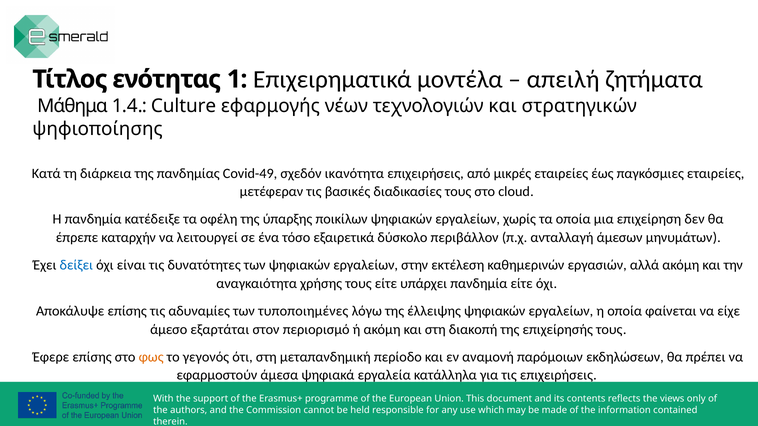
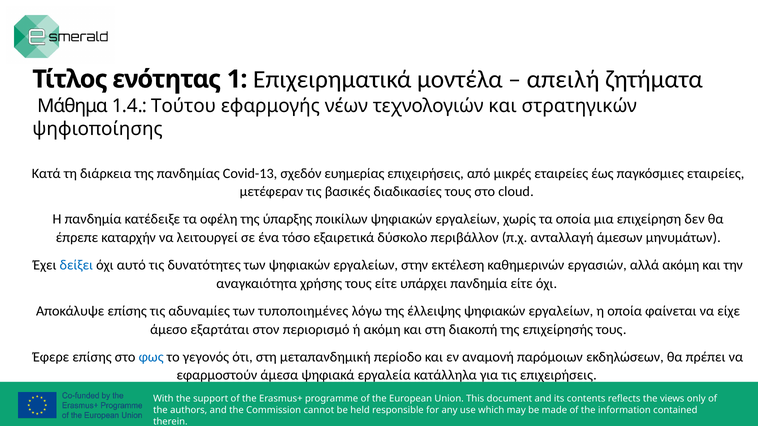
Culture: Culture -> Τούτου (184, 106)
Covid-49: Covid-49 -> Covid-13 (250, 173)
ικανότητα: ικανότητα -> ευημερίας (354, 173)
είναι: είναι -> αυτό (131, 265)
φως colour: orange -> blue (151, 357)
